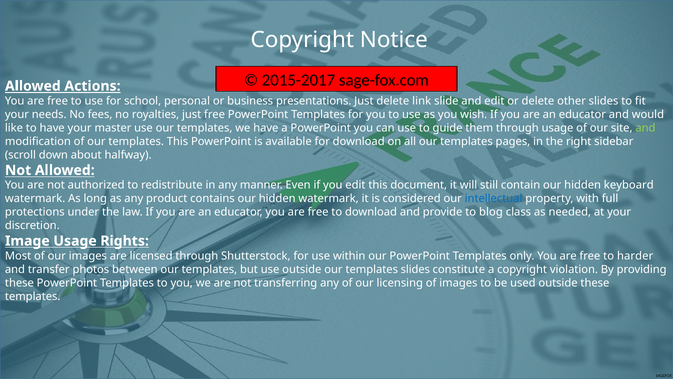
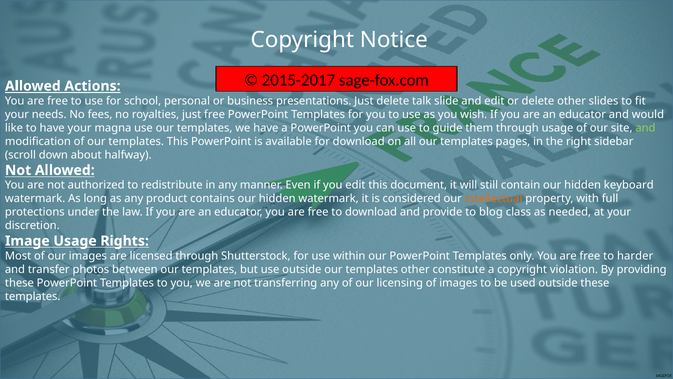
link: link -> talk (422, 101)
master: master -> magna (113, 128)
intellectual colour: blue -> orange (494, 198)
templates slides: slides -> other (415, 269)
